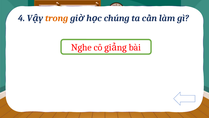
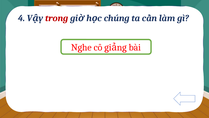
trong colour: orange -> red (57, 18)
